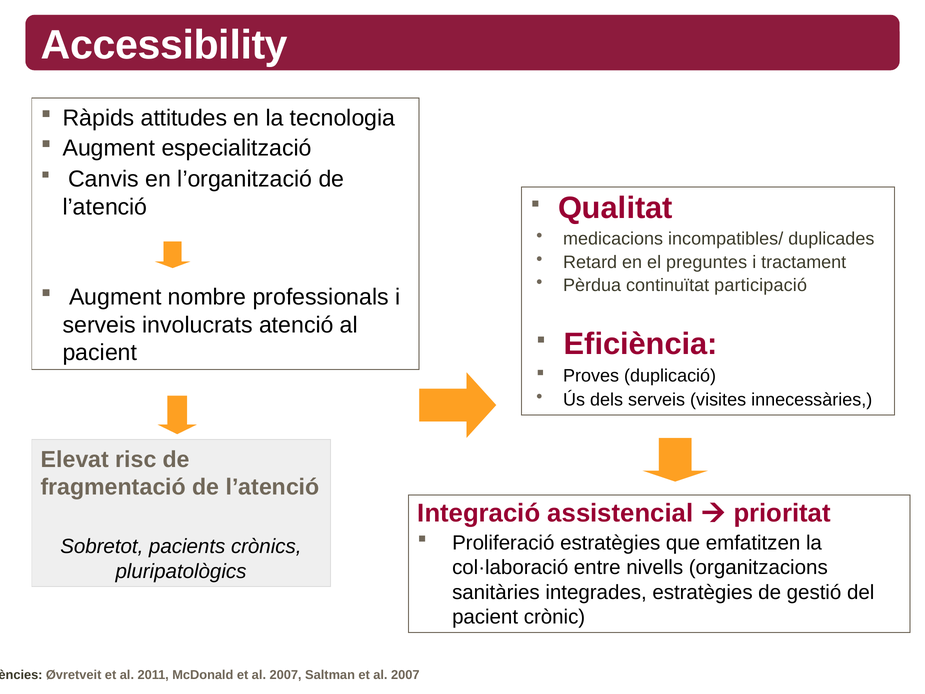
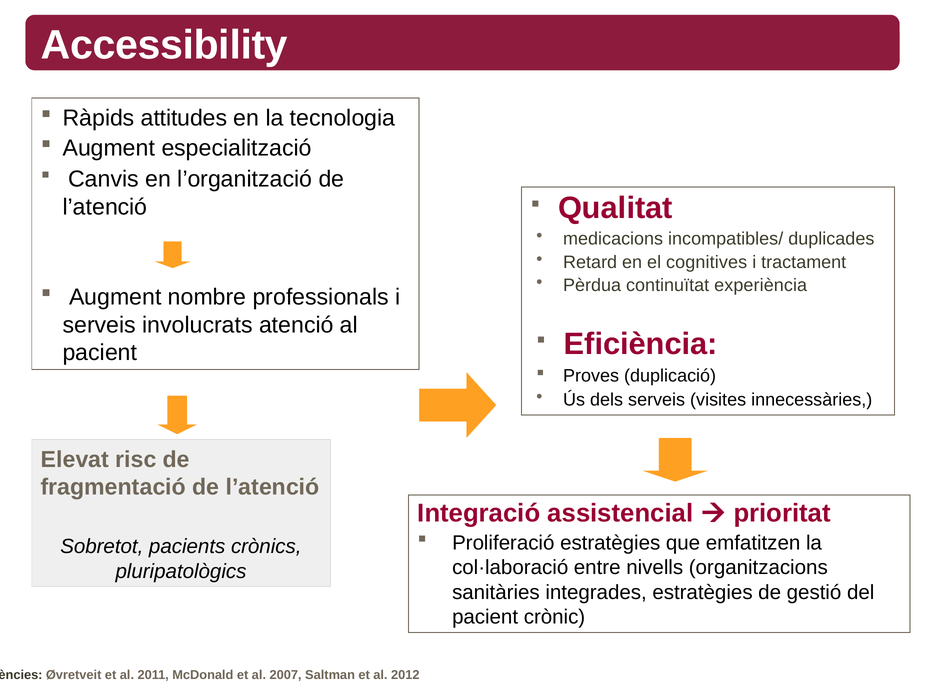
preguntes: preguntes -> cognitives (707, 262)
participació: participació -> experiència (761, 285)
Saltman et al 2007: 2007 -> 2012 (405, 675)
